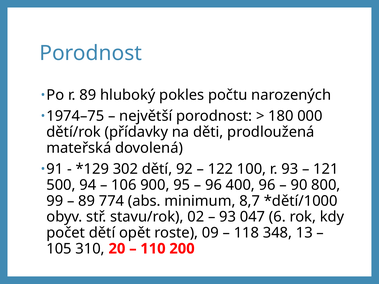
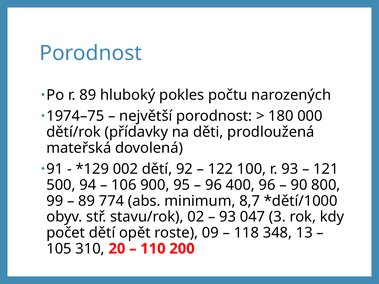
302: 302 -> 002 (125, 169)
6: 6 -> 3 (277, 217)
